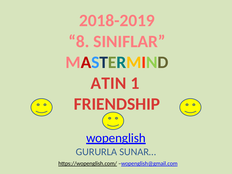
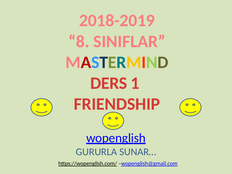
ATIN: ATIN -> DERS (109, 83)
